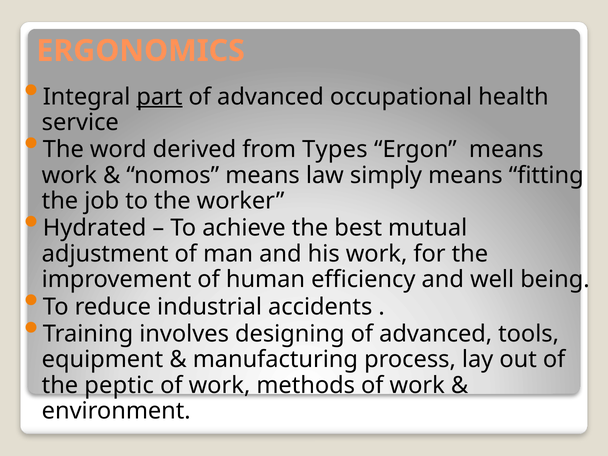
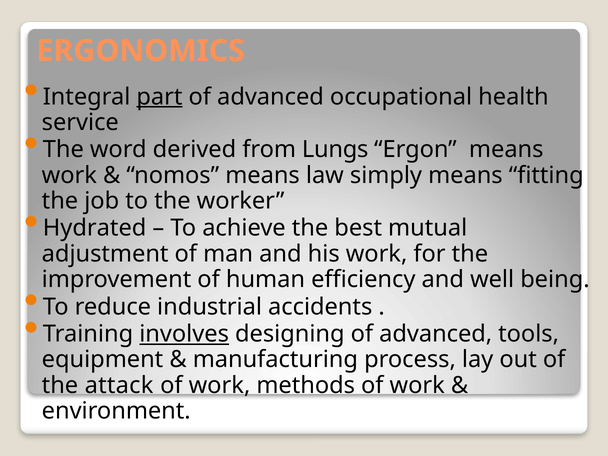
Types: Types -> Lungs (335, 150)
involves underline: none -> present (184, 334)
peptic: peptic -> attack (119, 385)
